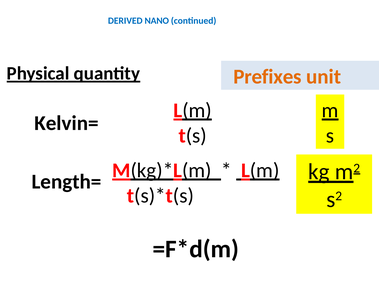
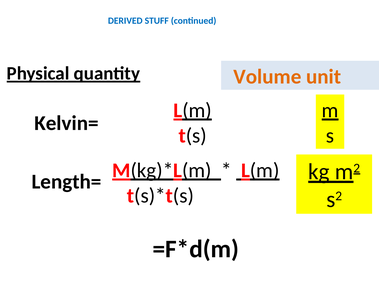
NANO: NANO -> STUFF (157, 21)
Prefixes: Prefixes -> Volume (267, 77)
